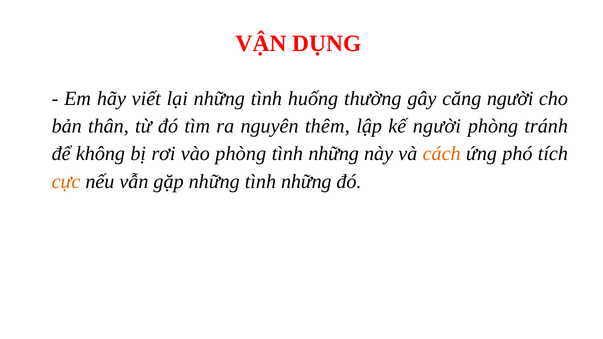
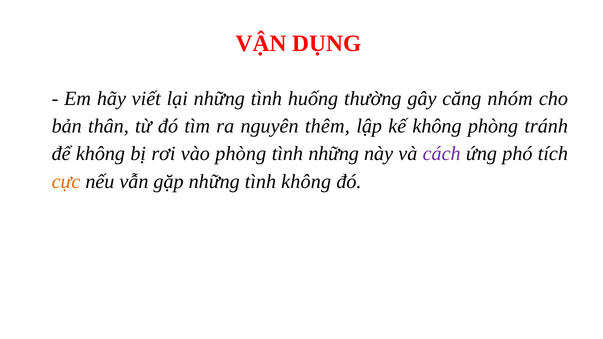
căng người: người -> nhóm (510, 98)
kế người: người -> không (437, 126)
cách colour: orange -> purple (442, 154)
những tình những: những -> không (306, 182)
